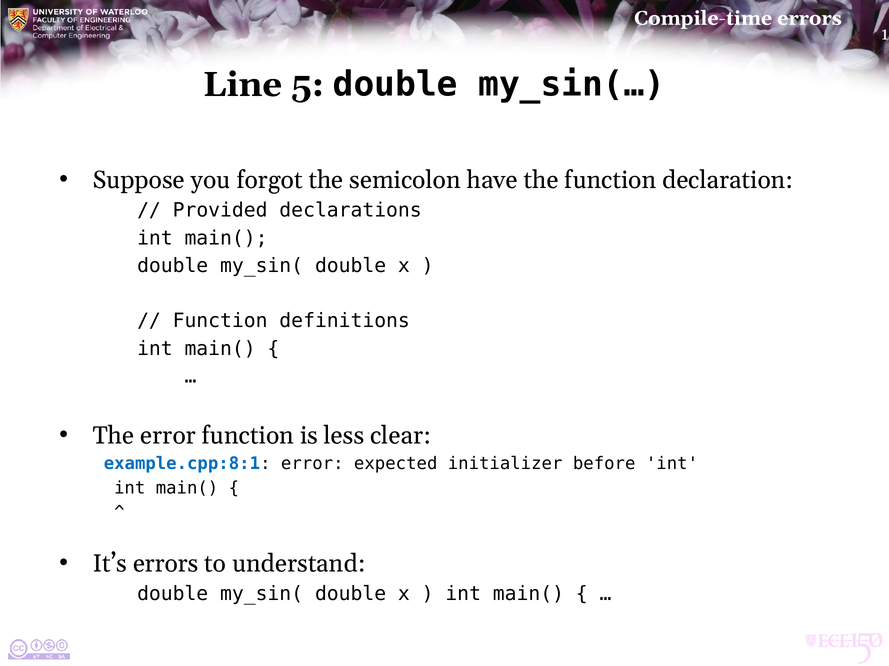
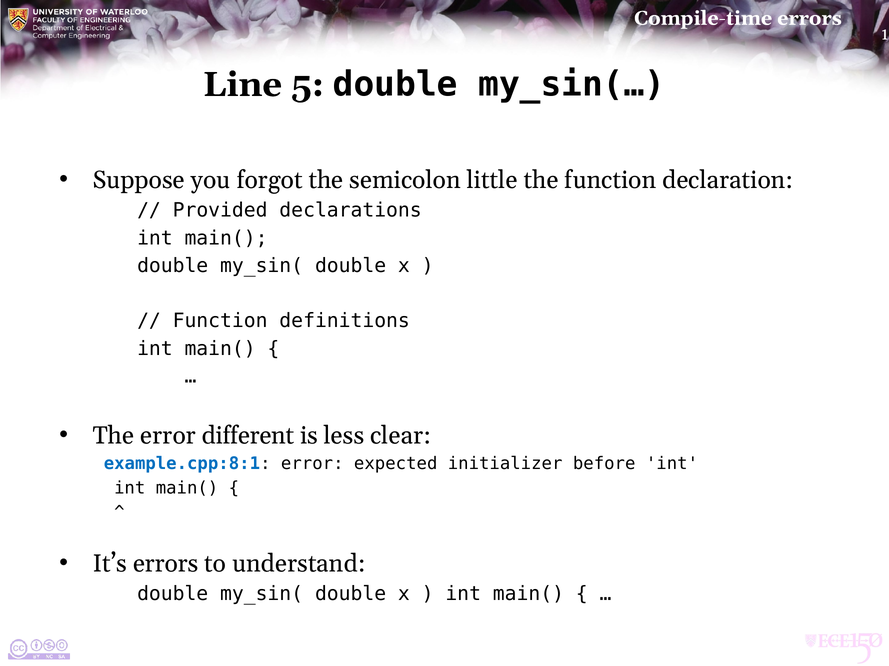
have: have -> little (492, 180)
error function: function -> different (248, 436)
